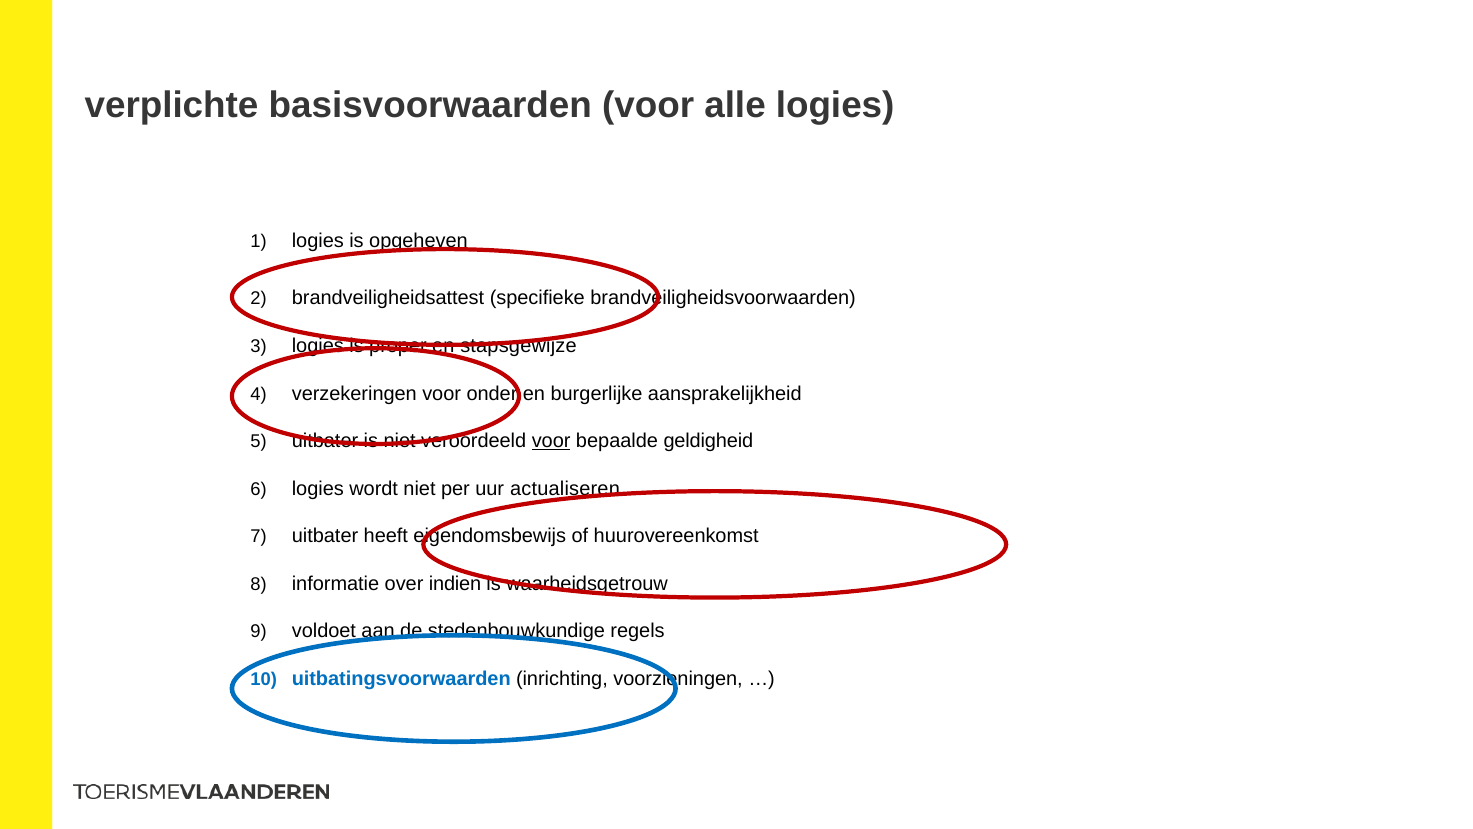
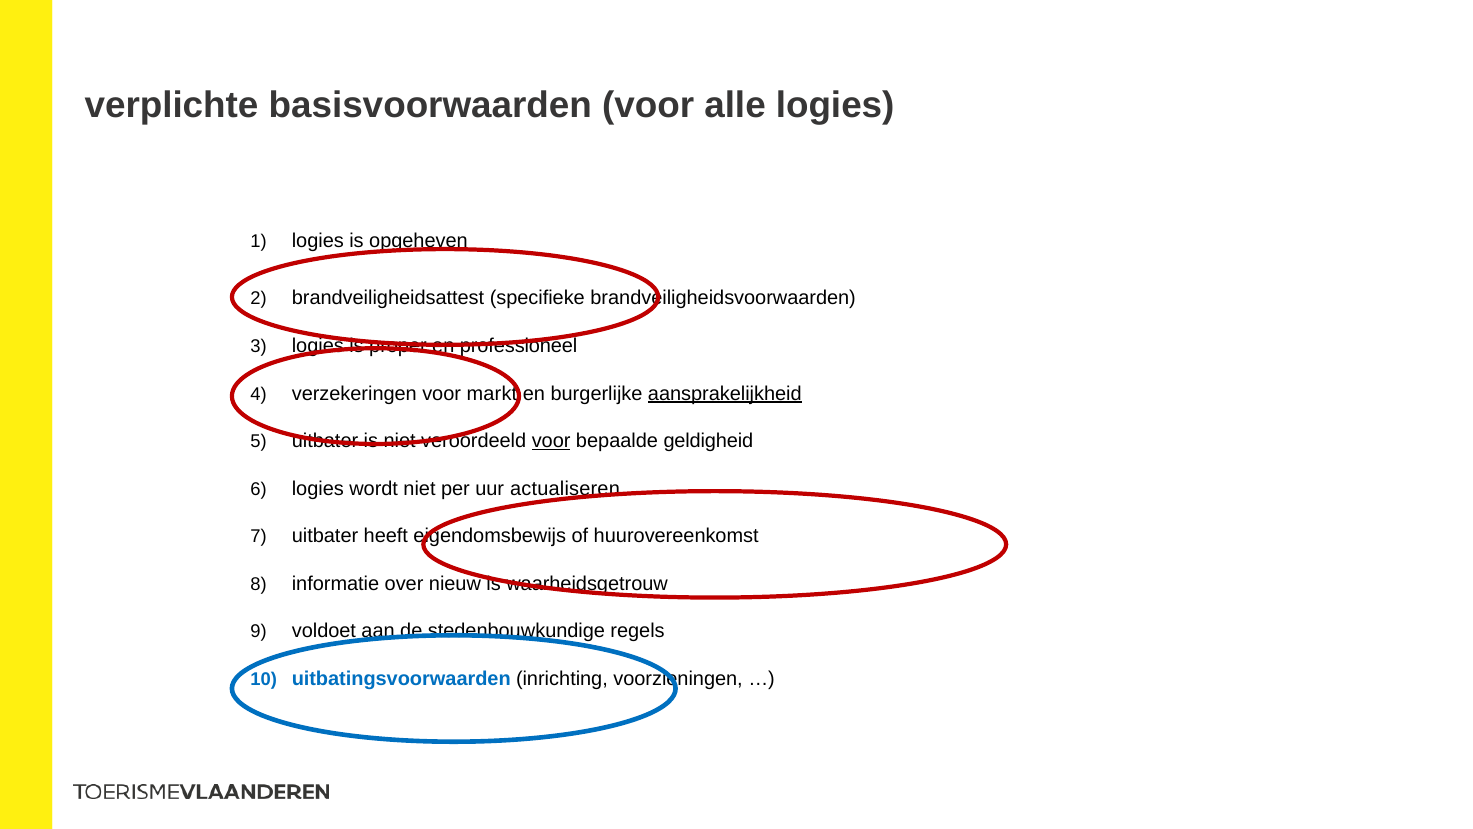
stapsgewijze: stapsgewijze -> professioneel (519, 346)
onder: onder -> markt (492, 393)
aansprakelijkheid underline: none -> present (725, 393)
indien: indien -> nieuw (455, 583)
